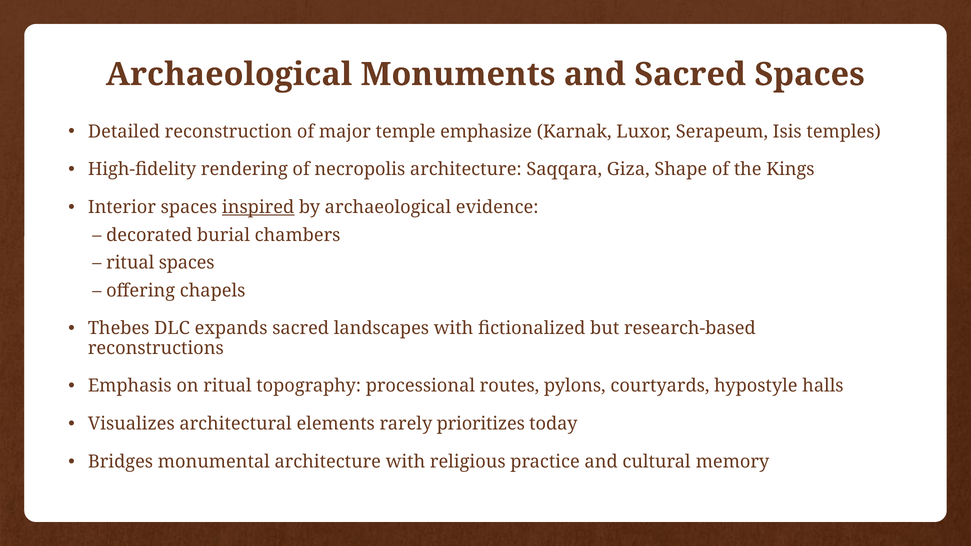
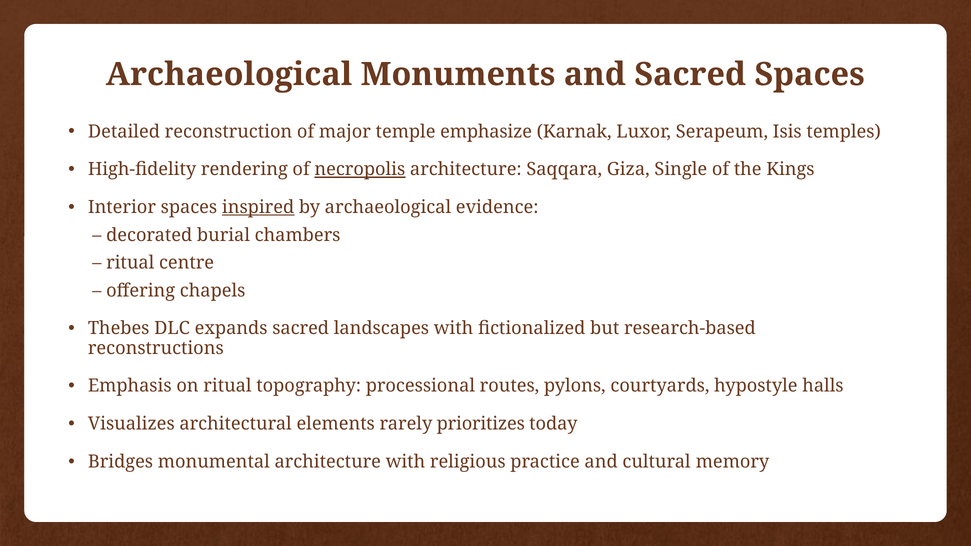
necropolis underline: none -> present (360, 170)
Shape: Shape -> Single (681, 170)
ritual spaces: spaces -> centre (187, 263)
